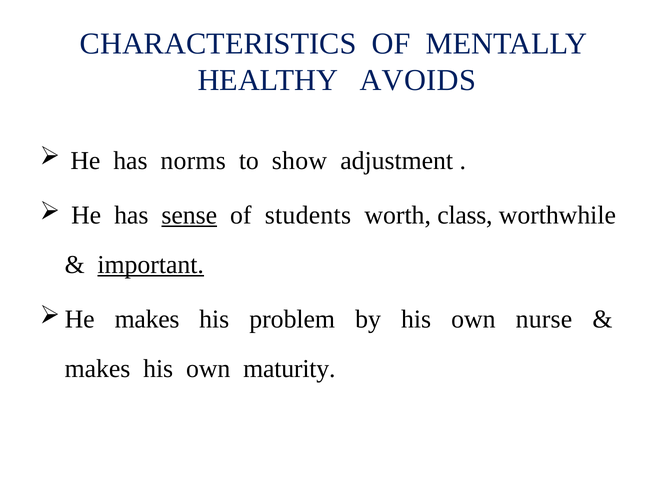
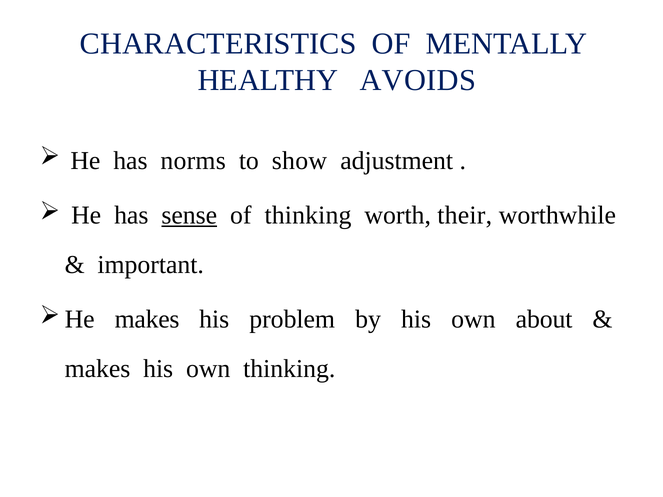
of students: students -> thinking (308, 215)
class: class -> their (465, 215)
important underline: present -> none (151, 265)
nurse: nurse -> about (544, 320)
own maturity: maturity -> thinking (289, 369)
